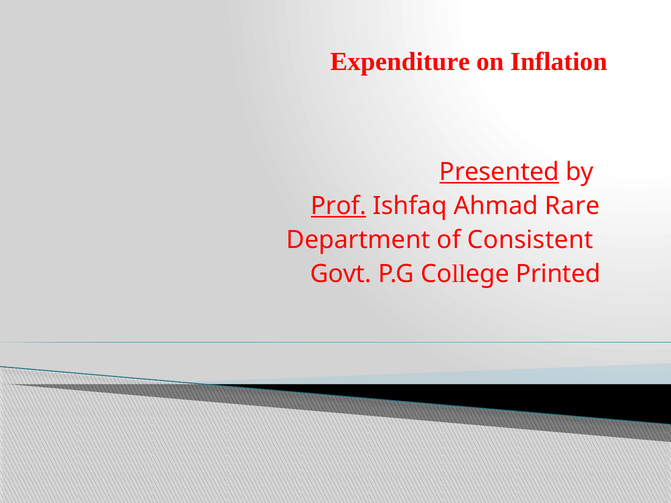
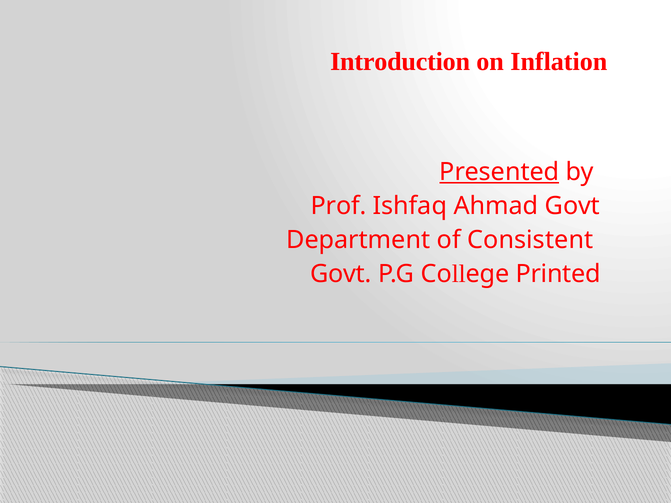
Expenditure: Expenditure -> Introduction (400, 61)
Prof underline: present -> none (339, 206)
Ahmad Rare: Rare -> Govt (572, 206)
